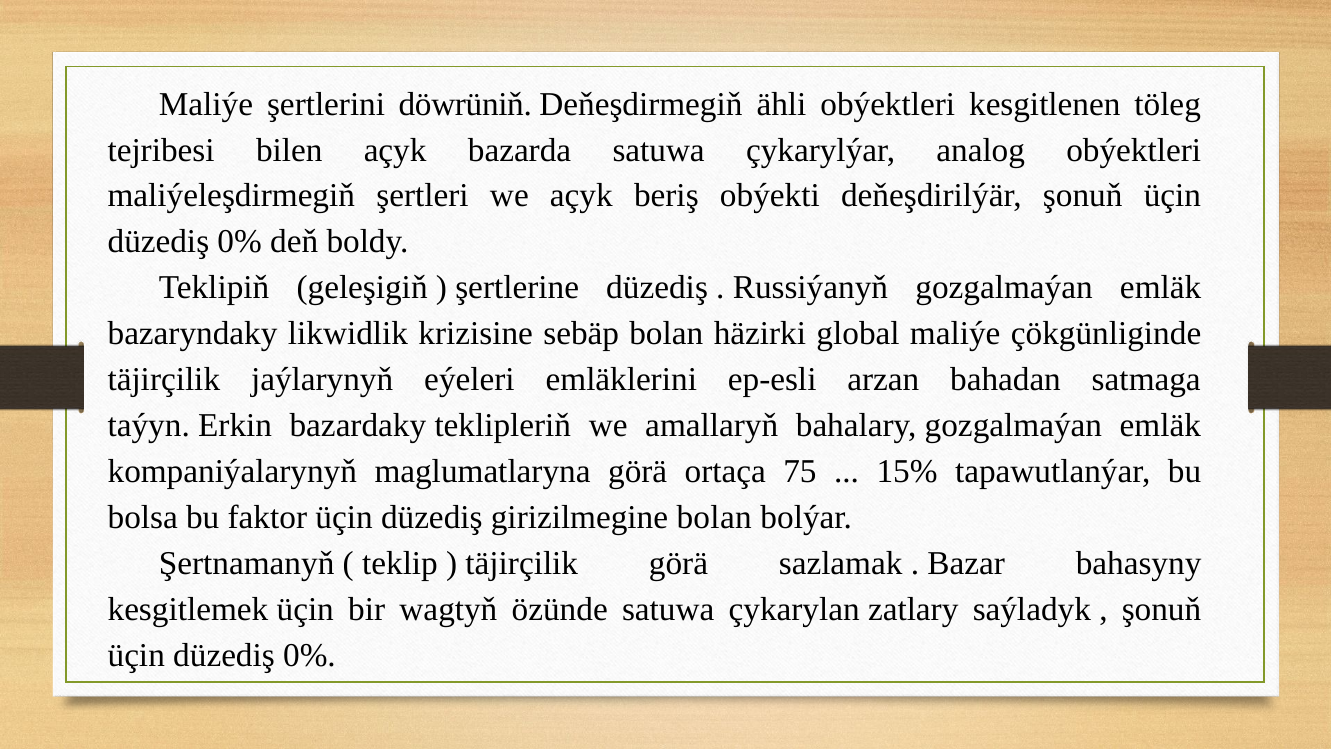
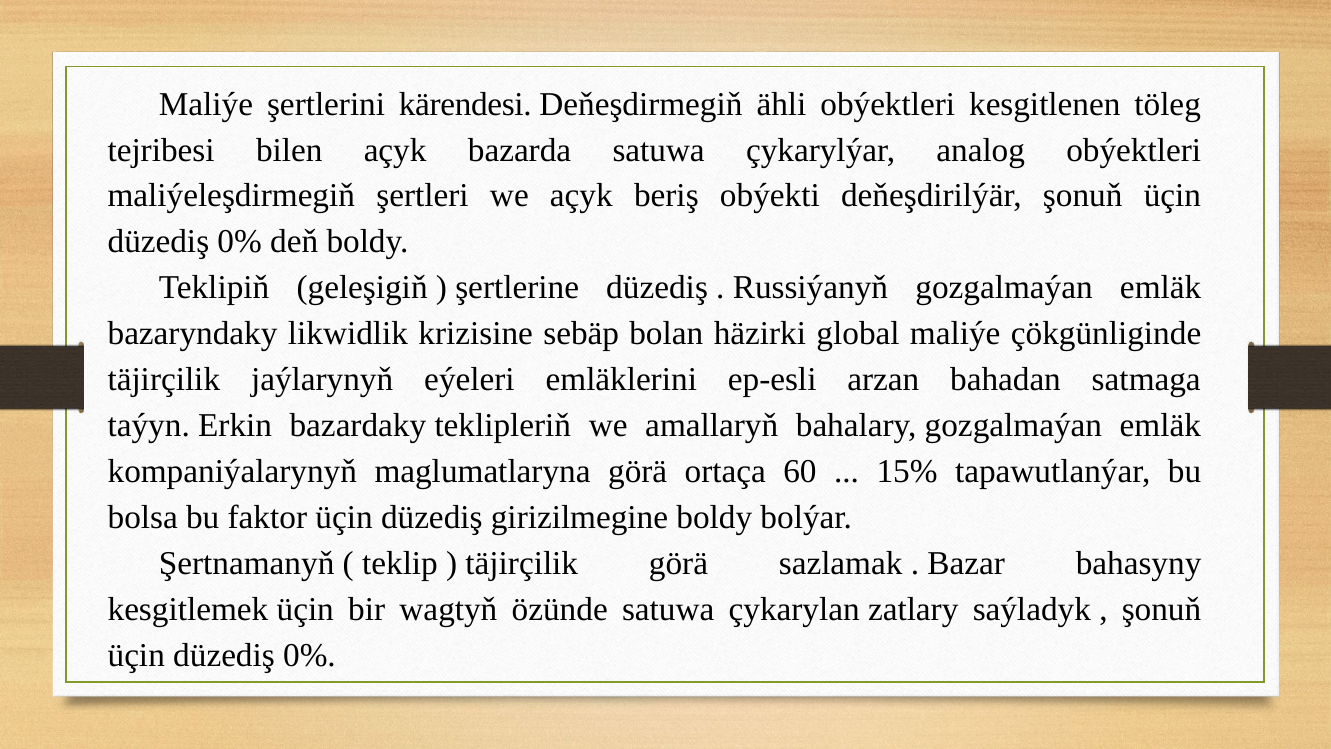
döwrüniň: döwrüniň -> kärendesi (465, 104)
75: 75 -> 60 (800, 471)
girizilmegine bolan: bolan -> boldy (714, 517)
